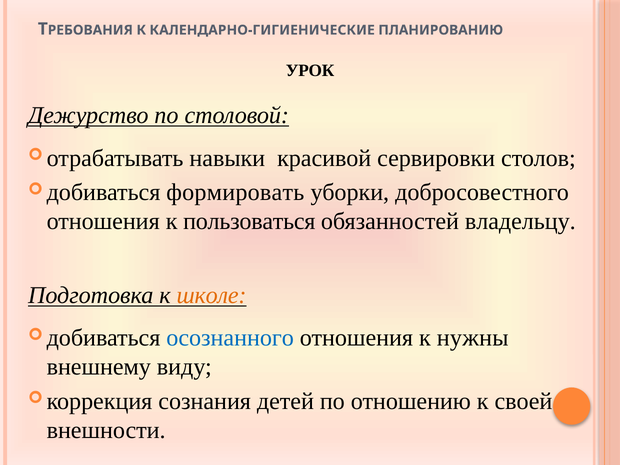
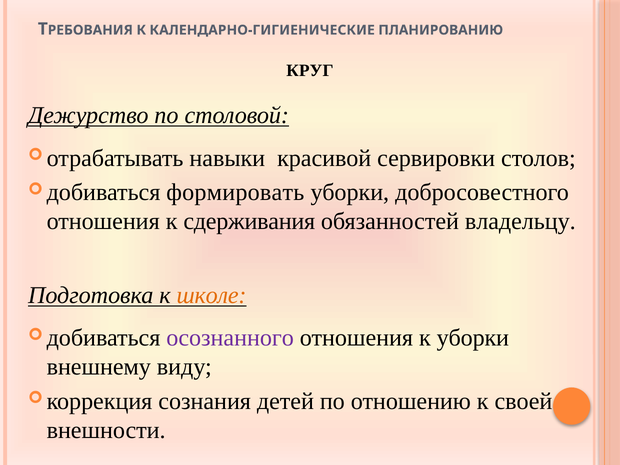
УРОК: УРОК -> КРУГ (310, 71)
пользоваться: пользоваться -> сдерживания (249, 221)
осознанного colour: blue -> purple (230, 338)
к нужны: нужны -> уборки (473, 338)
